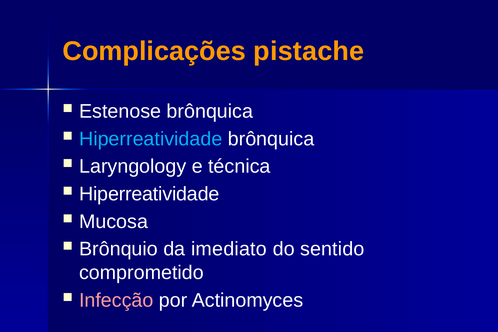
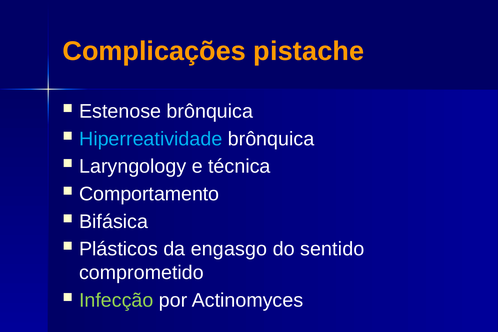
Hiperreatividade: Hiperreatividade -> Comportamento (149, 194)
Mucosa: Mucosa -> Bifásica (114, 222)
Brônquio: Brônquio -> Plásticos (119, 249)
imediato: imediato -> engasgo (229, 249)
Infecção colour: pink -> light green (116, 300)
